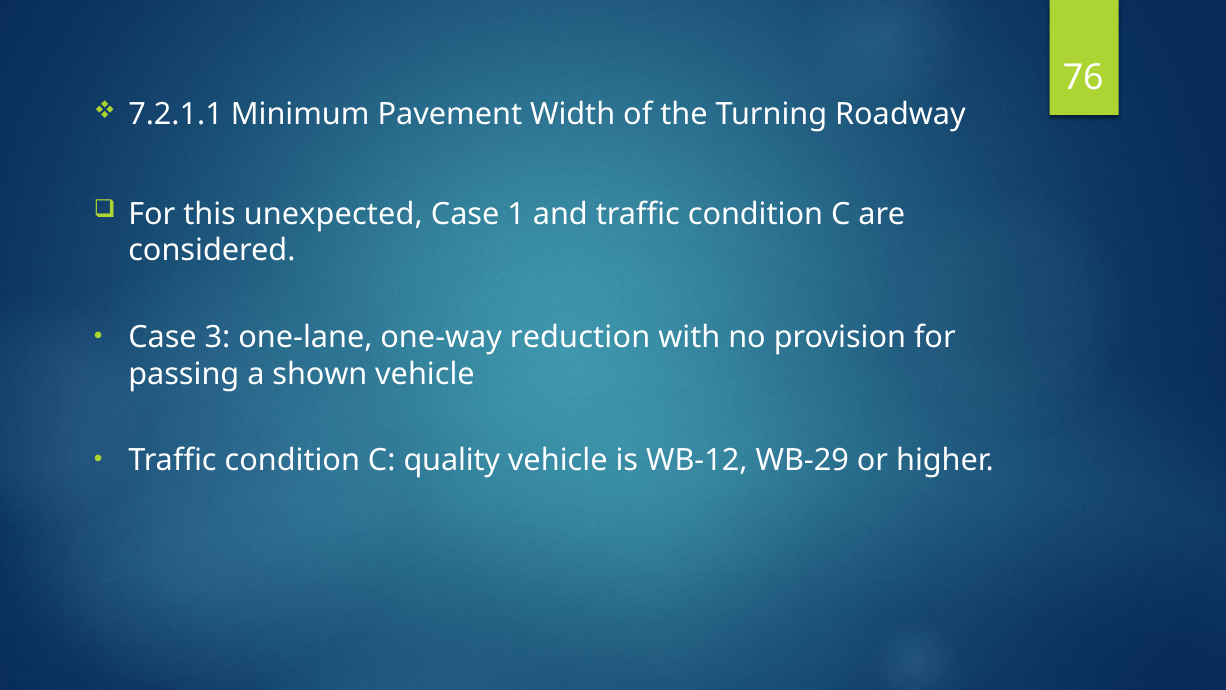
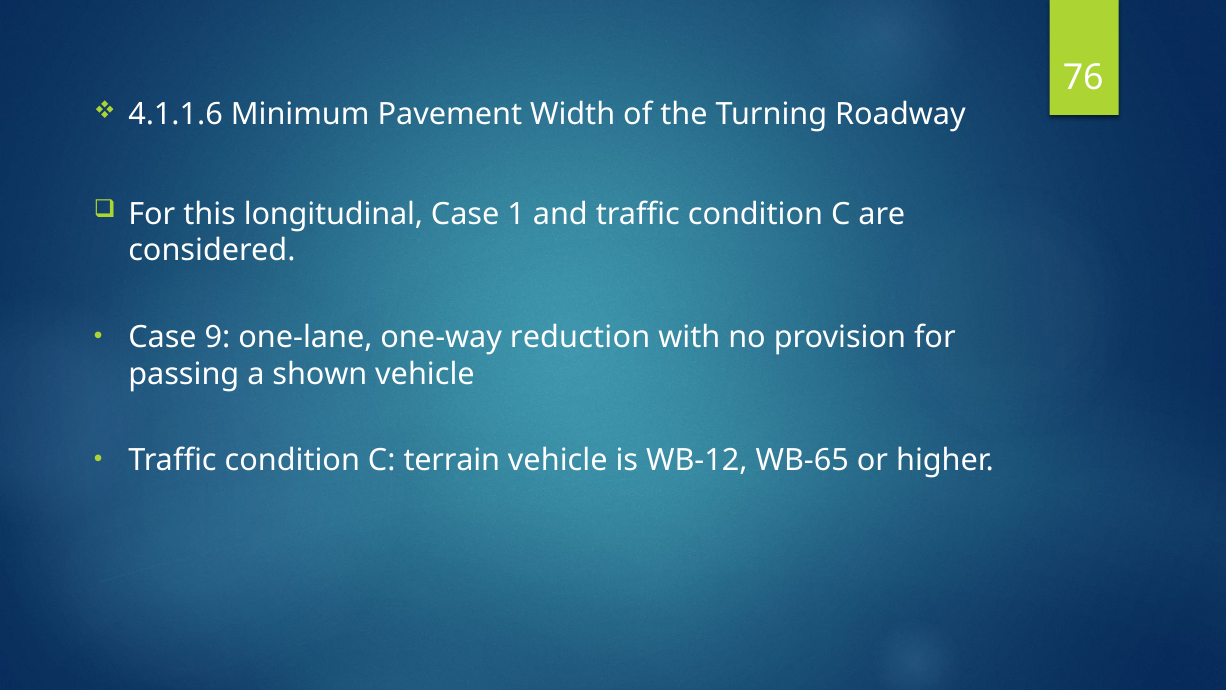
7.2.1.1: 7.2.1.1 -> 4.1.1.6 (176, 115)
unexpected: unexpected -> longitudinal (333, 214)
3: 3 -> 9 (218, 337)
quality: quality -> terrain (452, 460)
WB-29: WB-29 -> WB-65 (802, 460)
